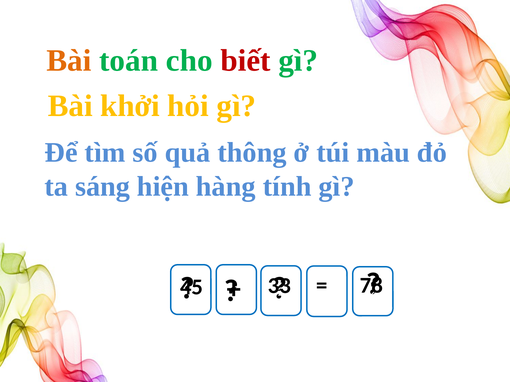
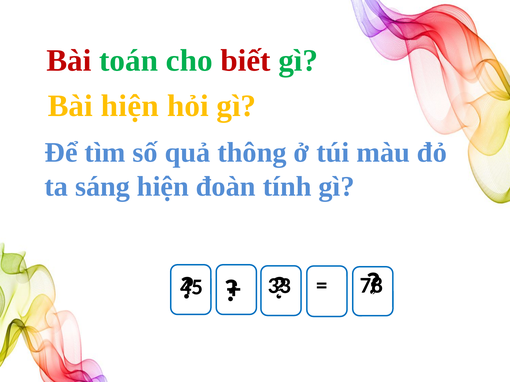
Bài colour: orange -> red (69, 61)
Bài khởi: khởi -> hiện (130, 106)
hàng: hàng -> đoàn (226, 187)
